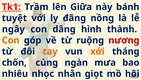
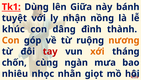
Trầm: Trầm -> Dùng (37, 7)
đãng: đãng -> nhận (74, 18)
ngây: ngây -> khúc (13, 29)
hình: hình -> đình (91, 29)
nương colour: red -> orange (124, 40)
tay colour: orange -> red (50, 51)
